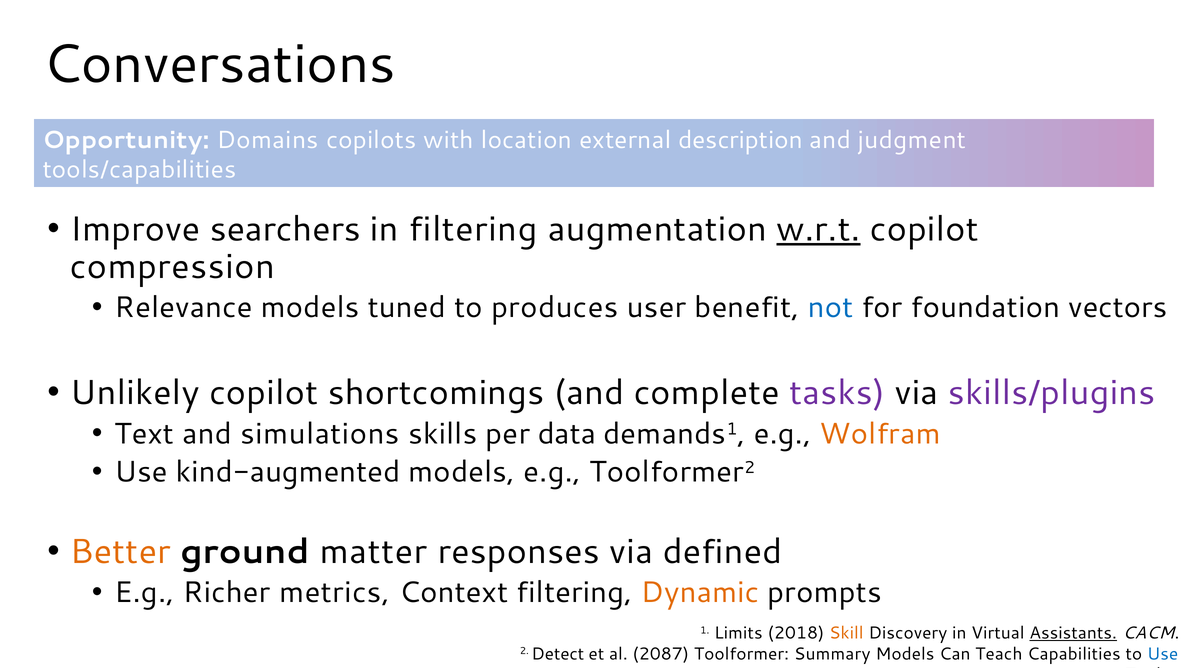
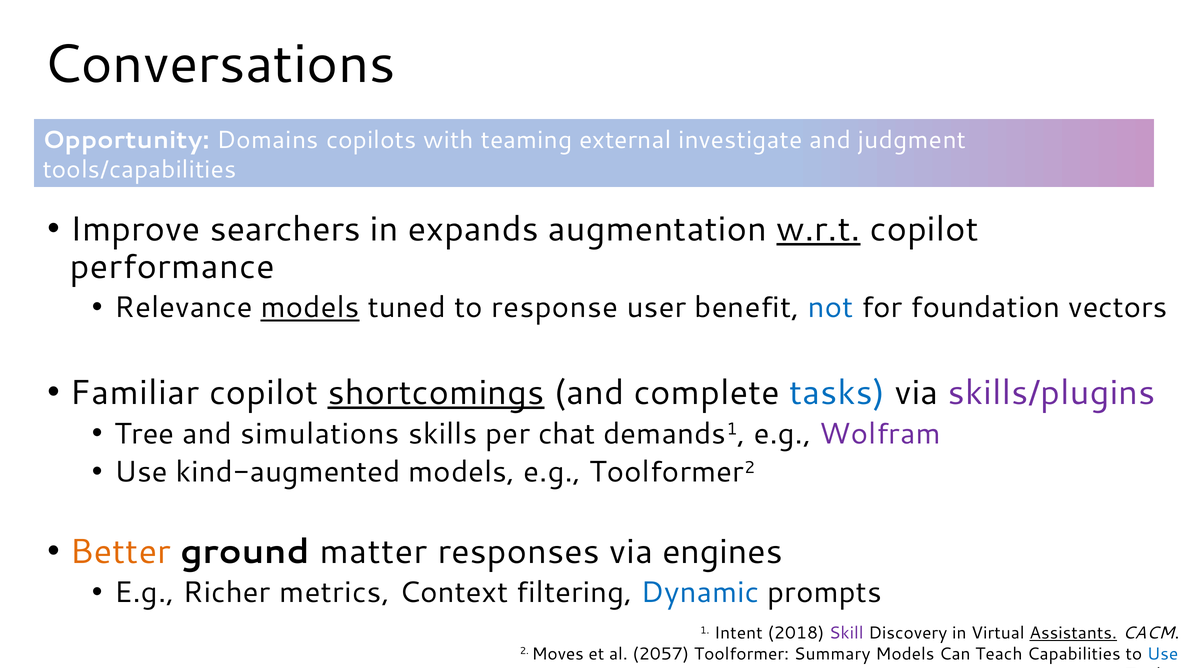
location: location -> teaming (526, 140)
description: description -> investigate (740, 140)
in filtering: filtering -> expands (473, 229)
compression: compression -> performance (172, 267)
models underline: none -> present (310, 308)
produces: produces -> response (555, 308)
Unlikely: Unlikely -> Familiar (134, 393)
shortcomings underline: none -> present (436, 393)
tasks colour: purple -> blue (837, 393)
Text: Text -> Tree (144, 434)
data: data -> chat (567, 434)
Wolfram colour: orange -> purple (880, 434)
defined: defined -> engines (723, 552)
Dynamic colour: orange -> blue (700, 593)
Limits: Limits -> Intent (738, 633)
Skill colour: orange -> purple (846, 633)
Detect: Detect -> Moves (558, 654)
2087: 2087 -> 2057 (661, 654)
